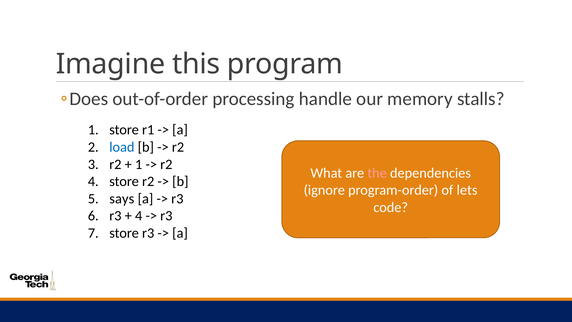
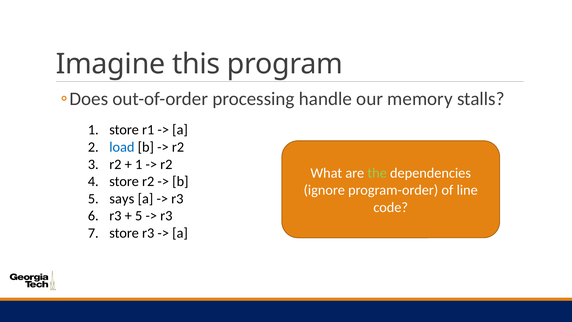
the colour: pink -> light green (377, 173)
lets: lets -> line (467, 190)
4: 4 -> 5 (139, 216)
